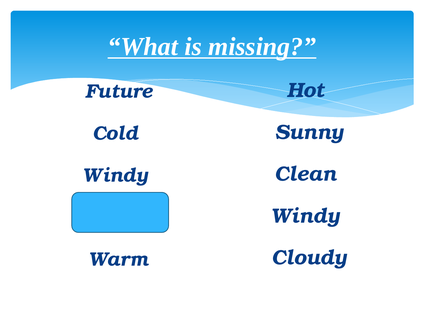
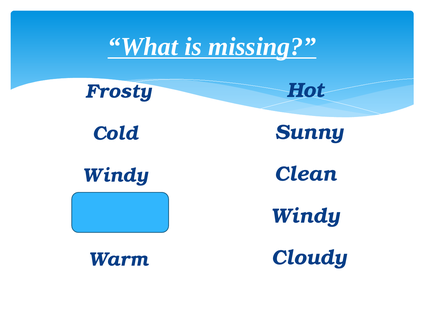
Future: Future -> Frosty (119, 91)
